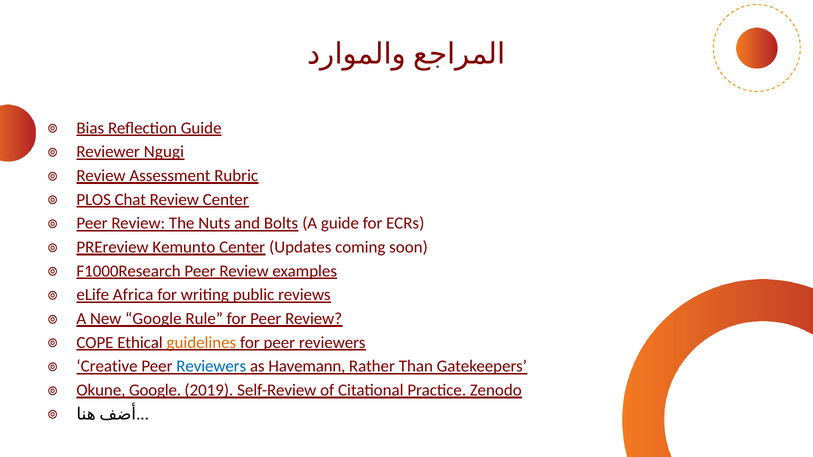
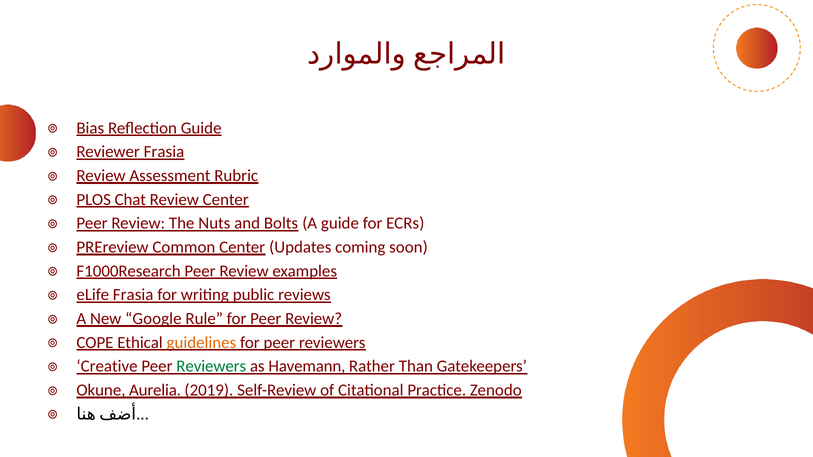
Reviewer Ngugi: Ngugi -> Frasia (164, 152)
Kemunto: Kemunto -> Common (184, 247)
eLife Africa: Africa -> Frasia (133, 295)
Reviewers colour: blue -> green (211, 367)
Okune Google: Google -> Aurelia (155, 390)
